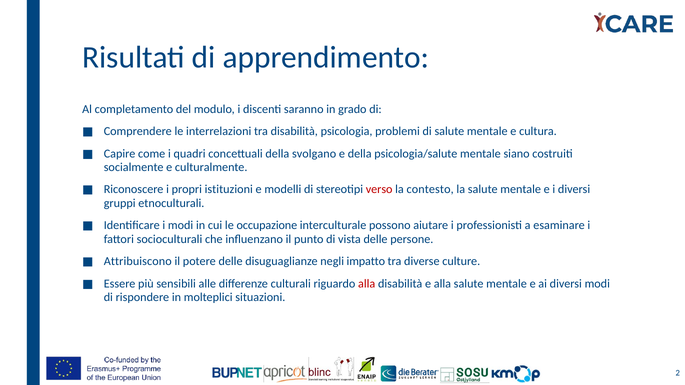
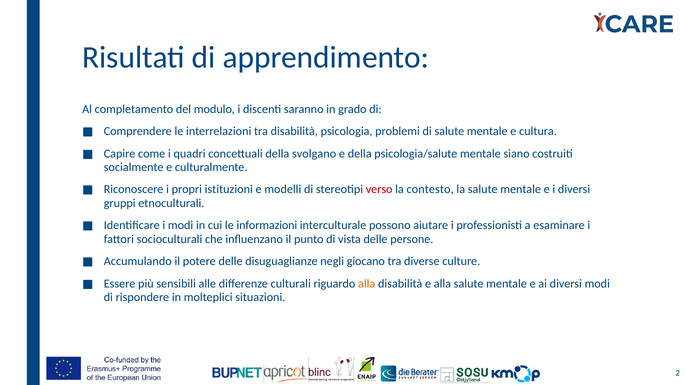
occupazione: occupazione -> informazioni (267, 226)
Attribuiscono: Attribuiscono -> Accumulando (138, 262)
impatto: impatto -> giocano (366, 262)
alla colour: red -> orange (367, 284)
